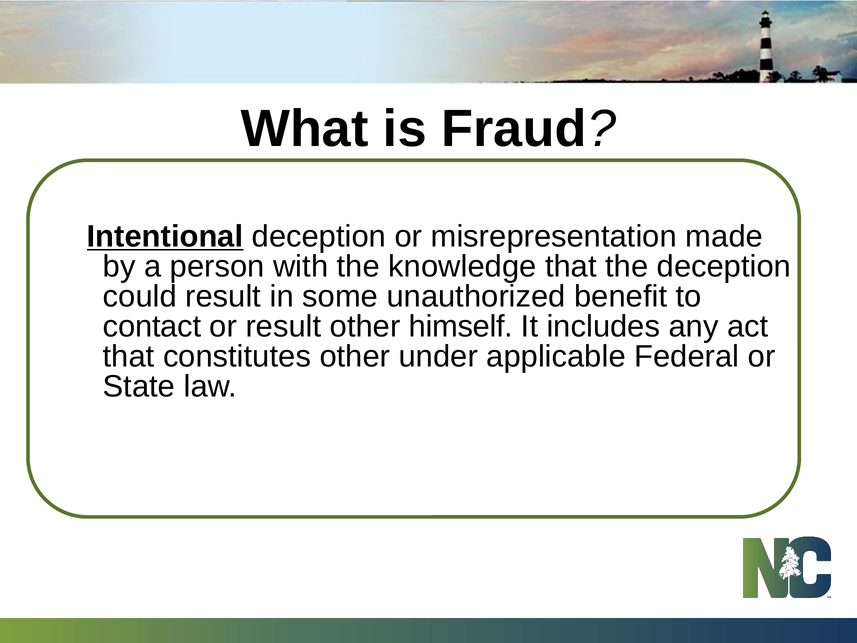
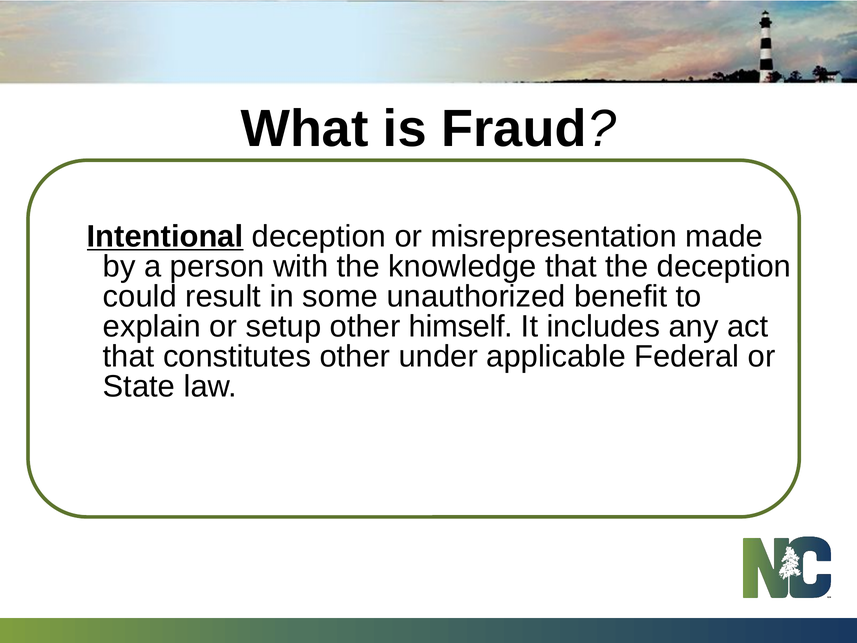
contact: contact -> explain (152, 326)
or result: result -> setup (283, 326)
